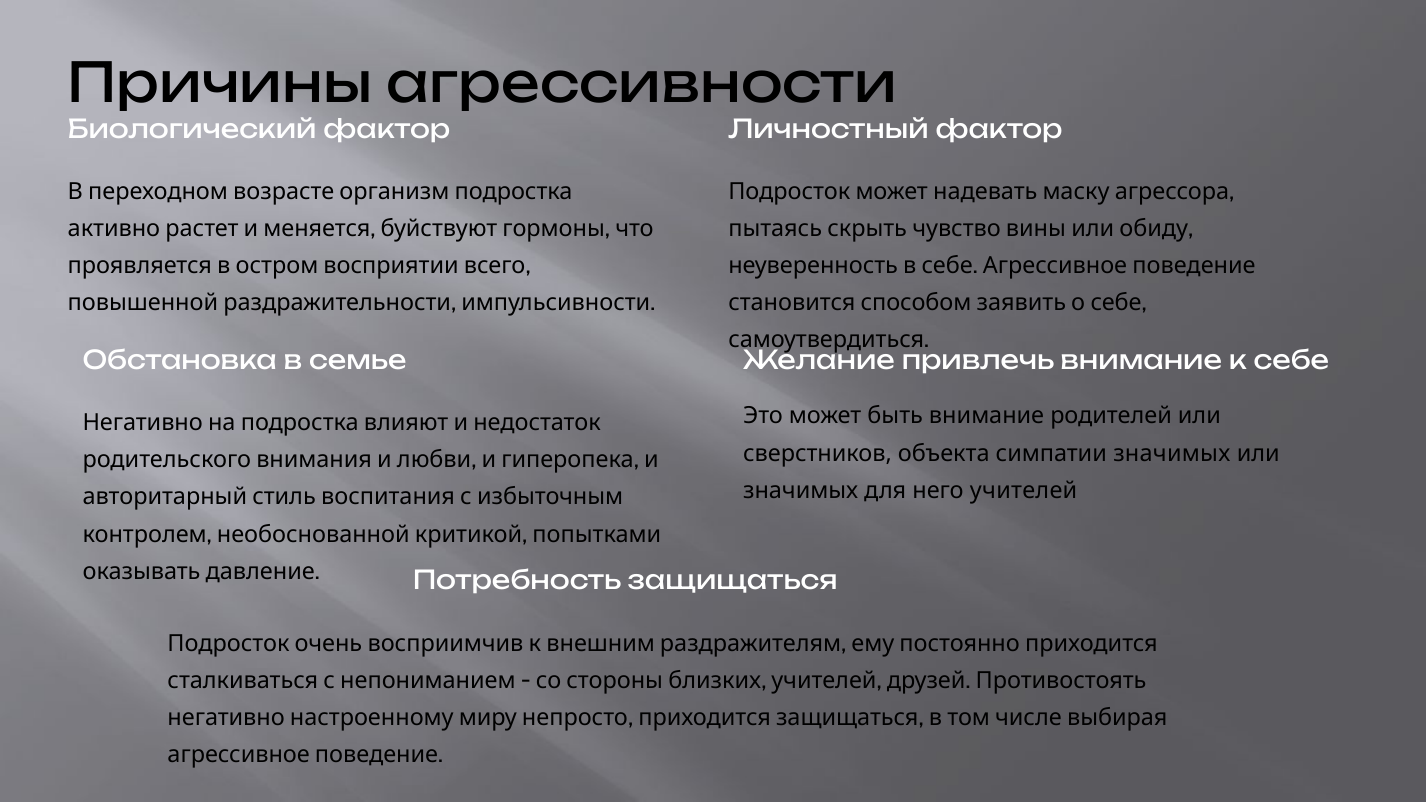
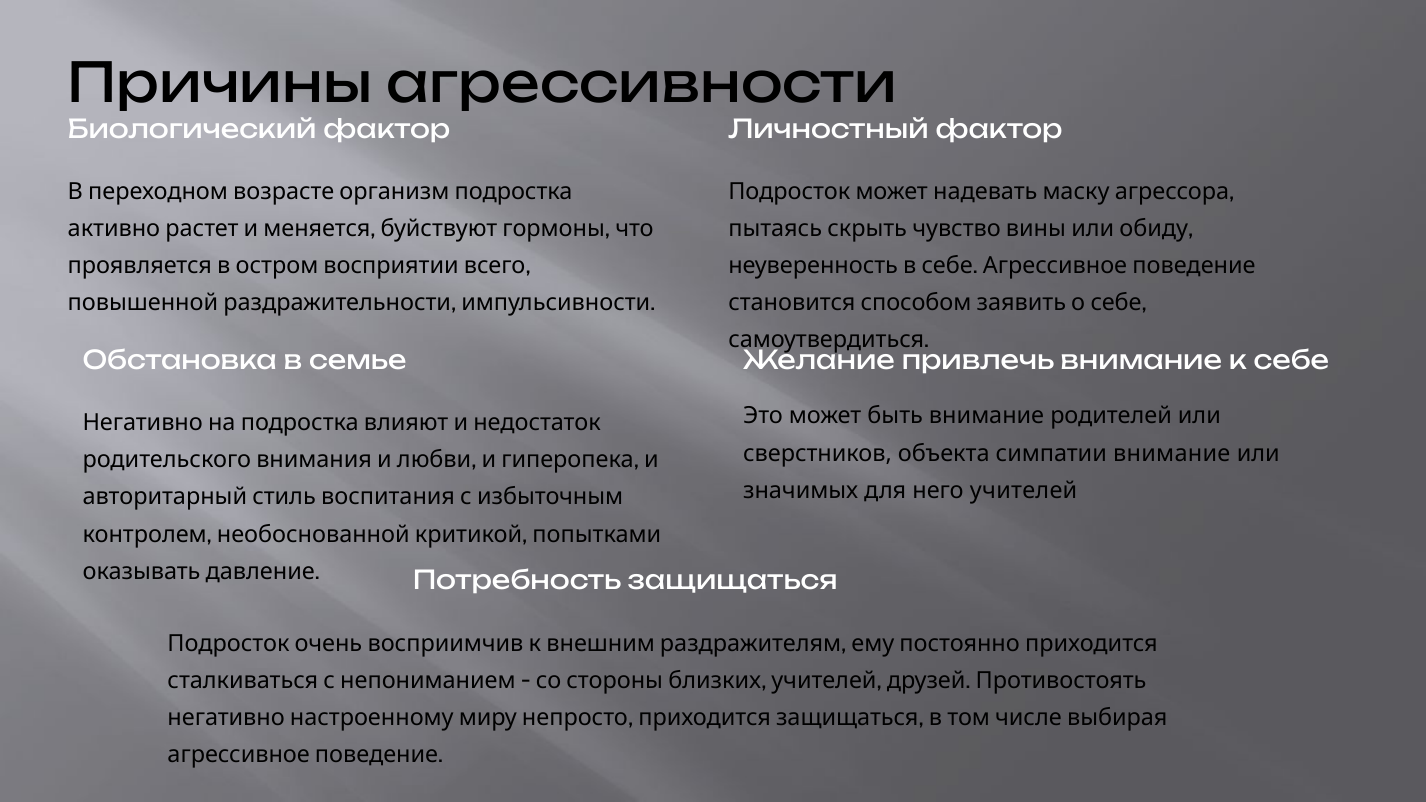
симпатии значимых: значимых -> внимание (1172, 453)
